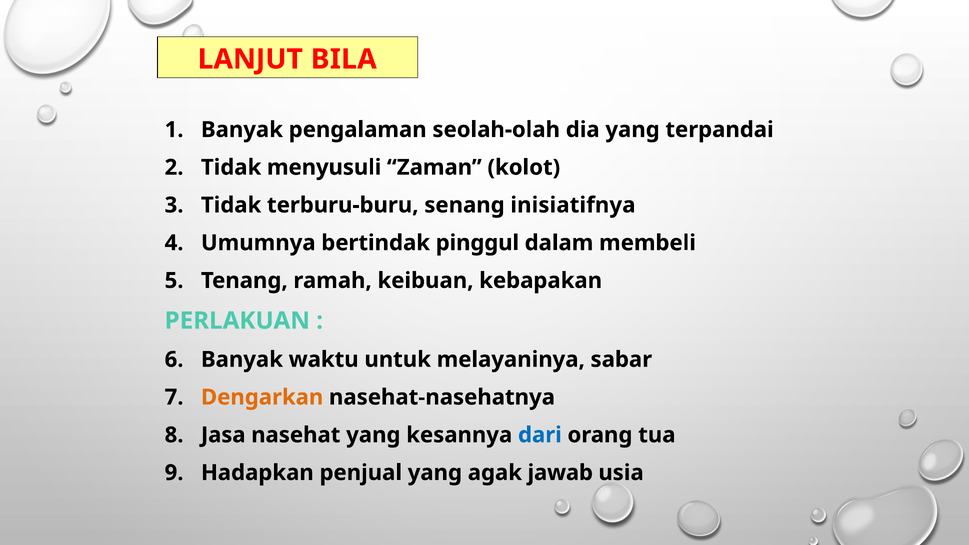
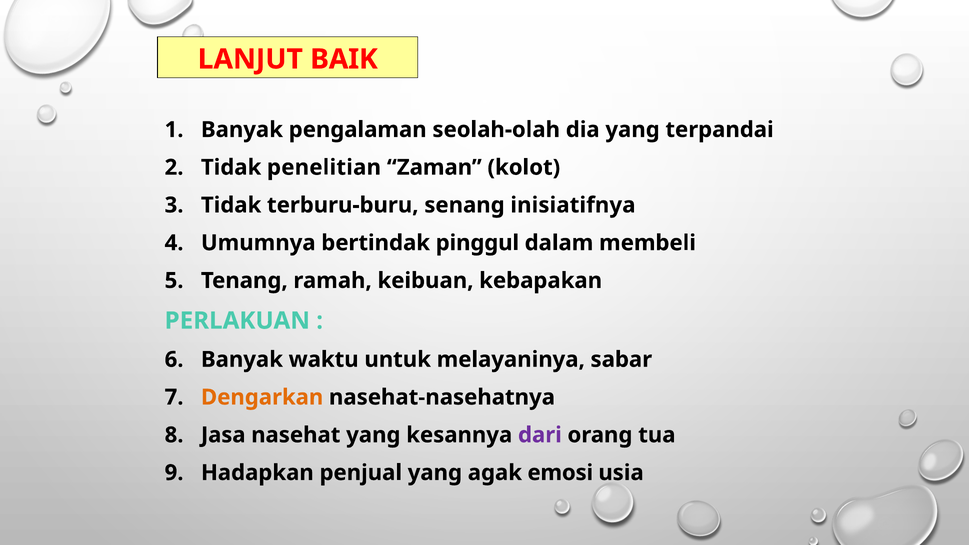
BILA: BILA -> BAIK (344, 59)
menyusuli: menyusuli -> penelitian (324, 167)
dari colour: blue -> purple (540, 435)
jawab: jawab -> emosi (560, 473)
